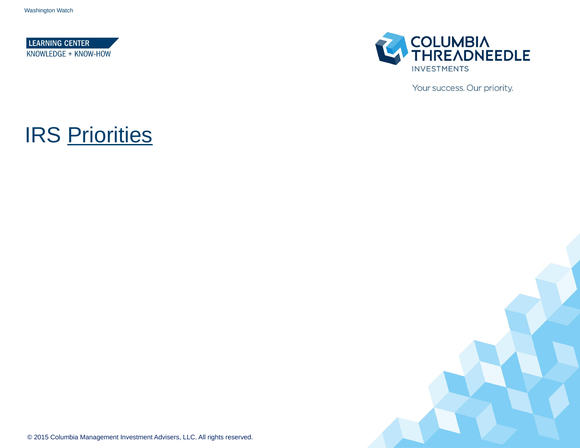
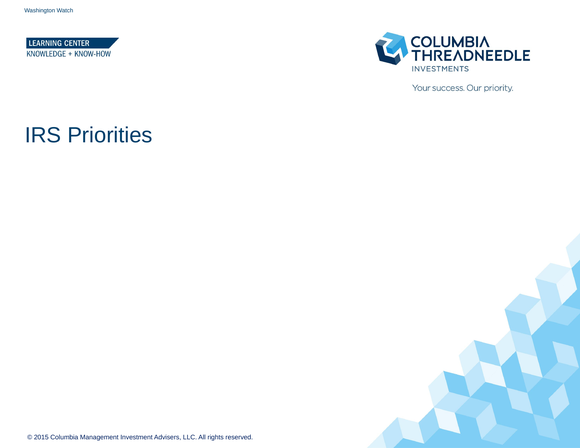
Priorities underline: present -> none (110, 135)
